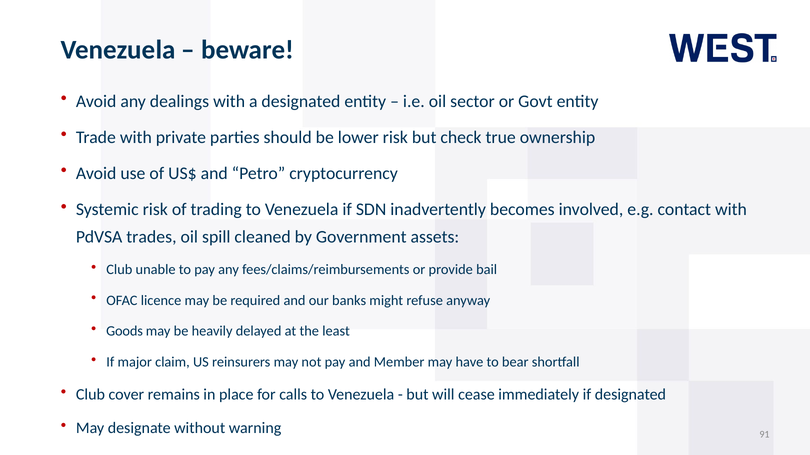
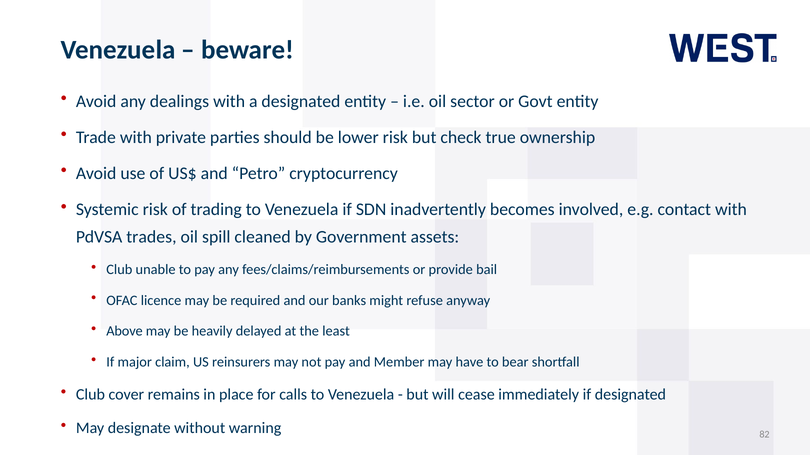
Goods: Goods -> Above (125, 332)
91: 91 -> 82 (764, 435)
